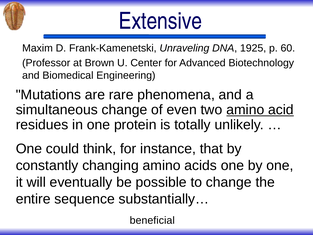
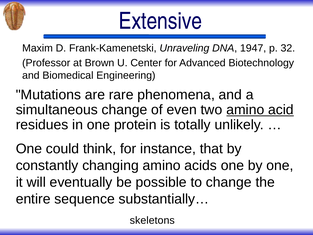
1925: 1925 -> 1947 (253, 48)
60: 60 -> 32 (288, 48)
beneficial: beneficial -> skeletons (152, 220)
